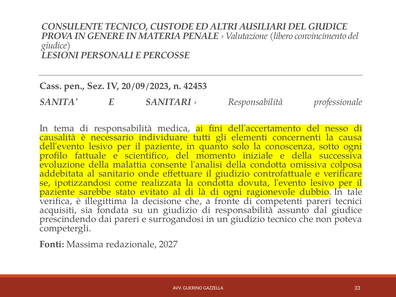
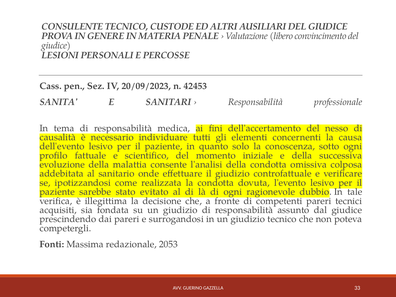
2027: 2027 -> 2053 (168, 244)
